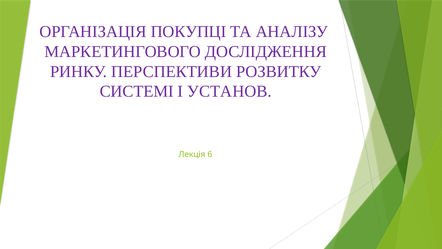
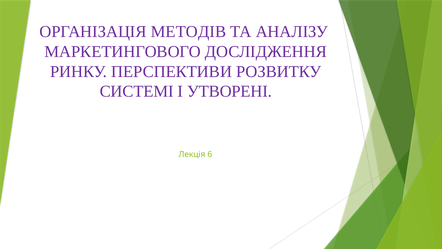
ПОКУПЦІ: ПОКУПЦІ -> МЕТОДІВ (188, 32)
УСТАНОВ: УСТАНОВ -> УТВОРЕНІ (230, 91)
